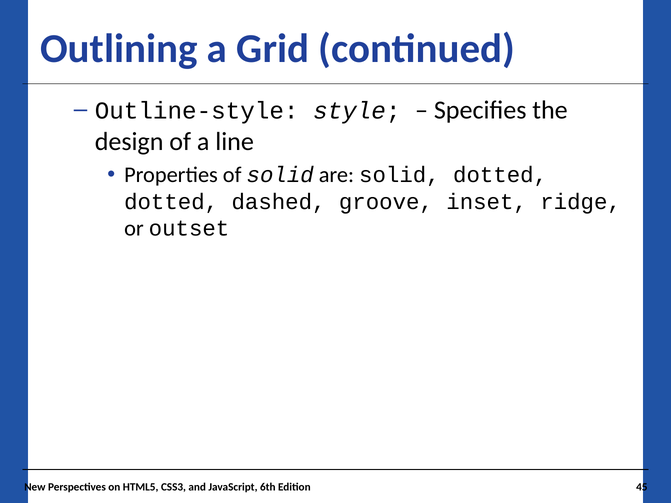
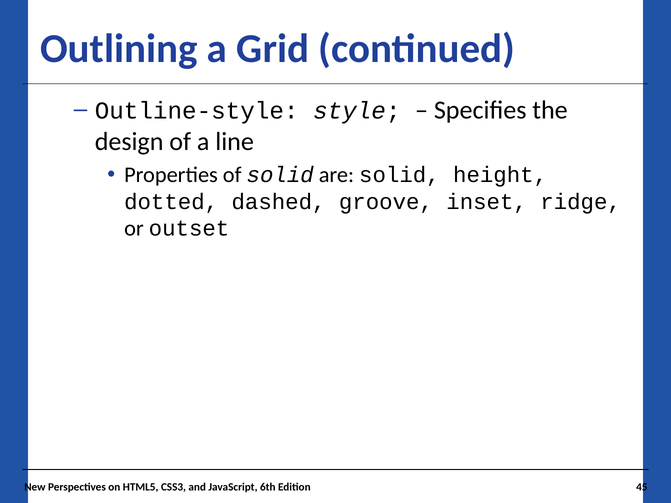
solid dotted: dotted -> height (500, 175)
